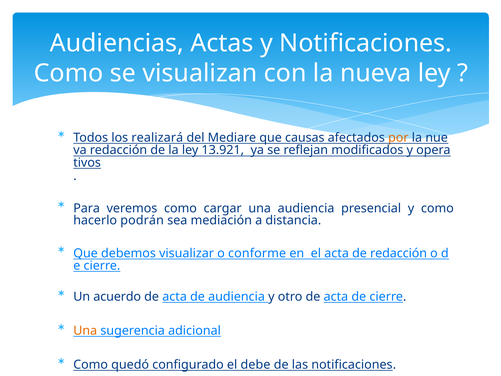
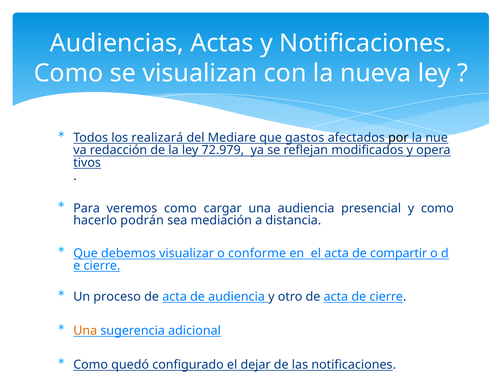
causas: causas -> gastos (305, 138)
por colour: orange -> black (398, 138)
13.921: 13.921 -> 72.979 (223, 150)
de redacción: redacción -> compartir (399, 253)
acuerdo: acuerdo -> proceso (117, 297)
debe: debe -> dejar (256, 365)
